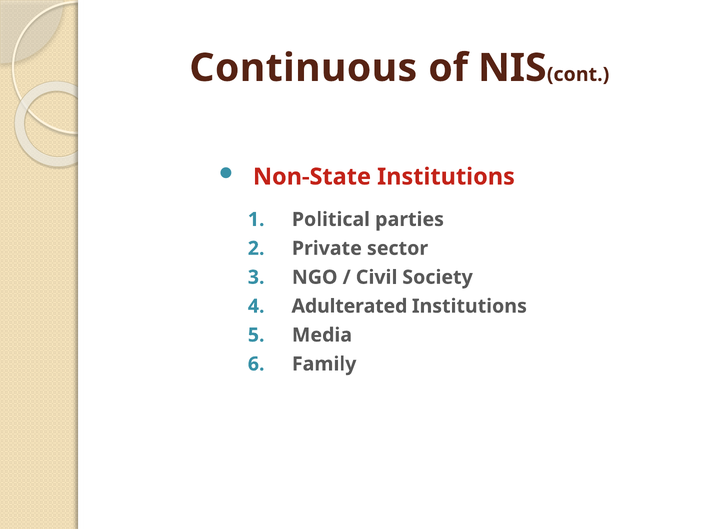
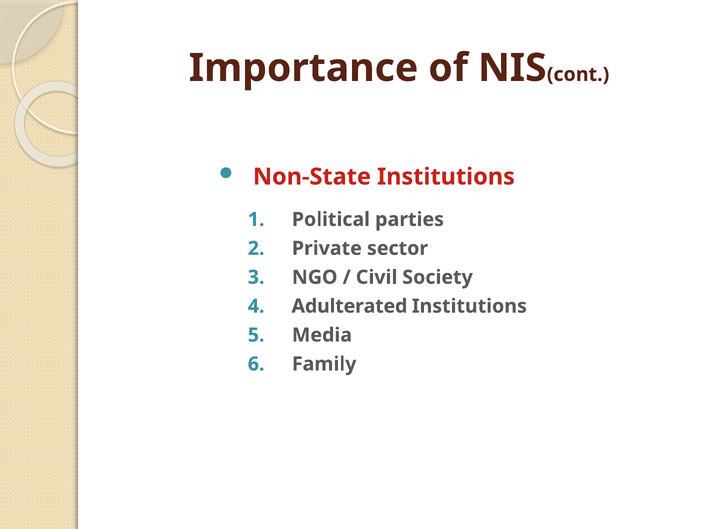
Continuous: Continuous -> Importance (304, 68)
